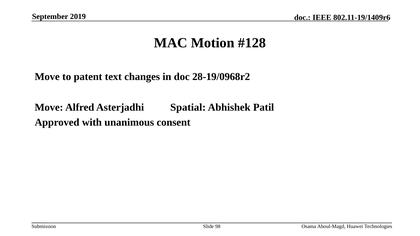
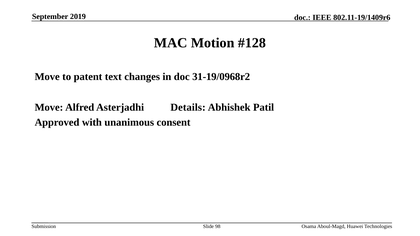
28-19/0968r2: 28-19/0968r2 -> 31-19/0968r2 (221, 77)
Spatial: Spatial -> Details (188, 107)
